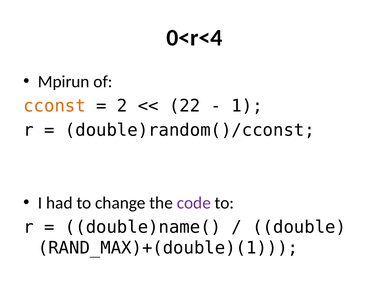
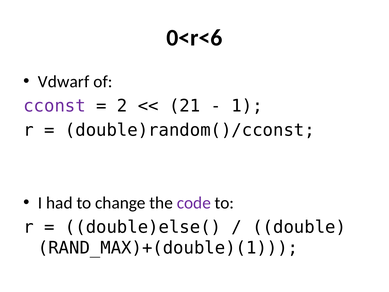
0<r<4: 0<r<4 -> 0<r<6 (194, 38)
Mpirun: Mpirun -> Vdwarf (64, 82)
cconst colour: orange -> purple (55, 106)
22: 22 -> 21 (185, 106)
double)name(: double)name( -> double)else( (143, 227)
